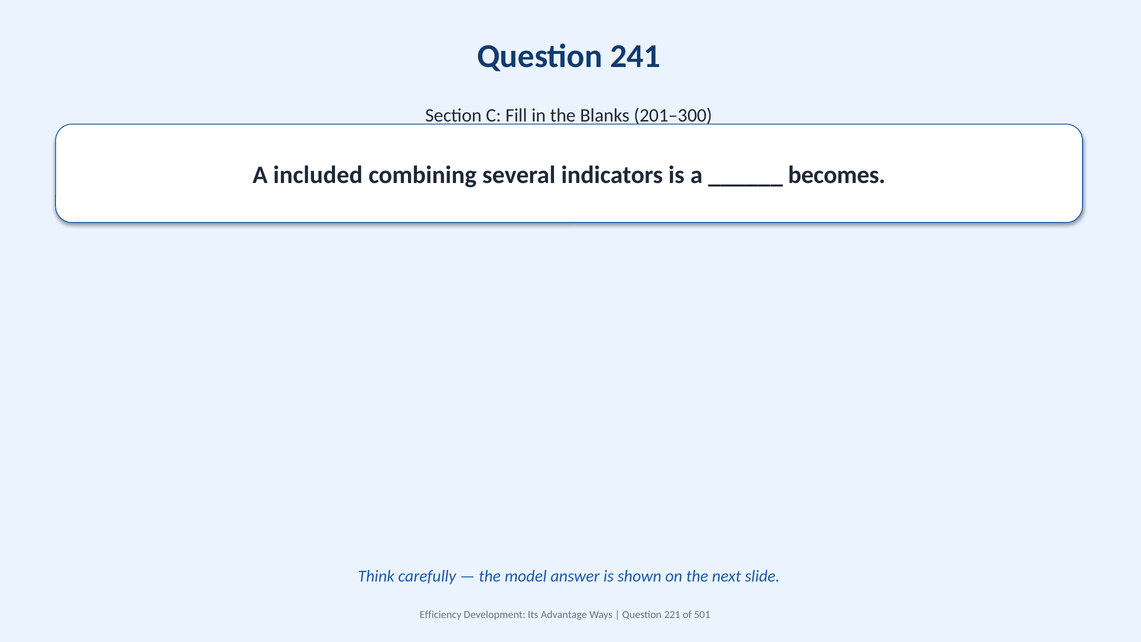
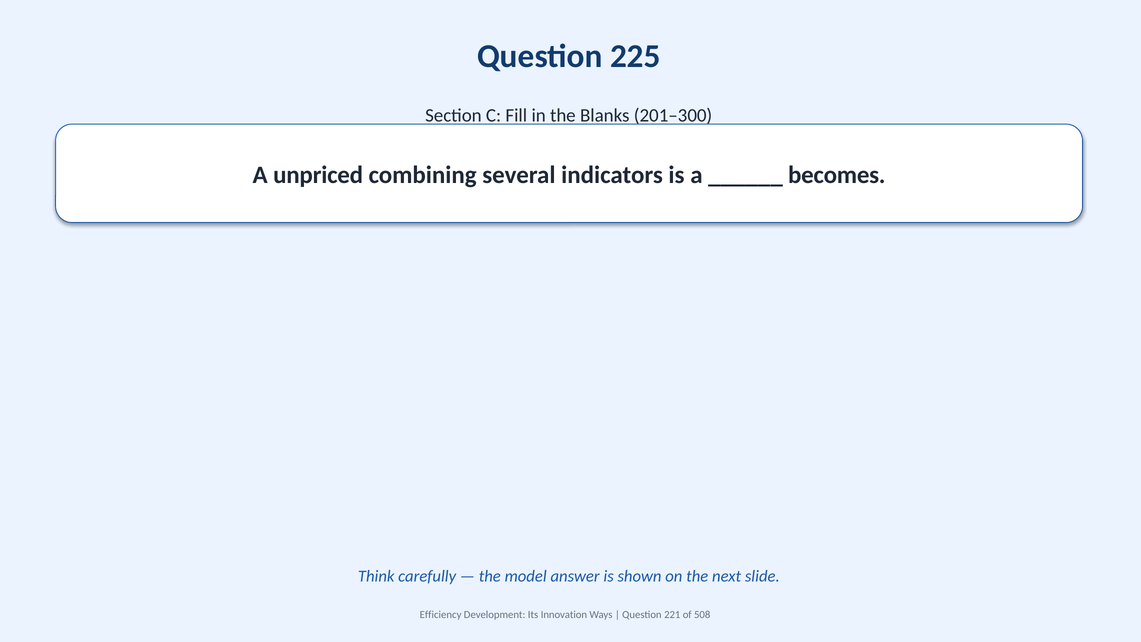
241: 241 -> 225 (635, 56)
included: included -> unpriced (318, 175)
Advantage: Advantage -> Innovation (564, 615)
501: 501 -> 508 (702, 615)
